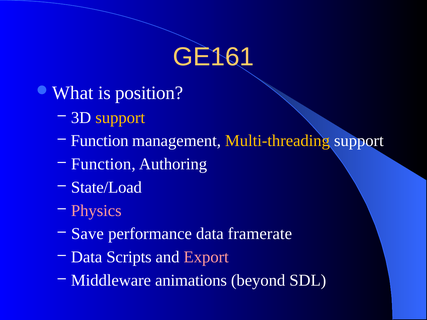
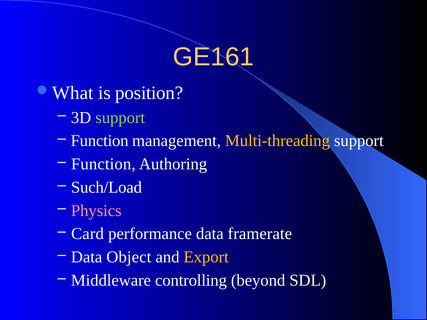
support colour: yellow -> light green (120, 118)
State/Load: State/Load -> Such/Load (106, 187)
Save: Save -> Card (87, 234)
Scripts: Scripts -> Object (129, 257)
Export colour: pink -> yellow (206, 257)
animations: animations -> controlling (191, 281)
